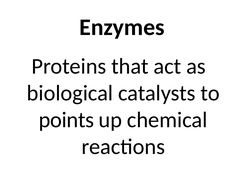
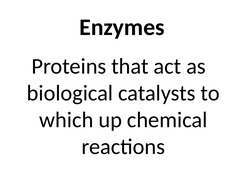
points: points -> which (66, 120)
